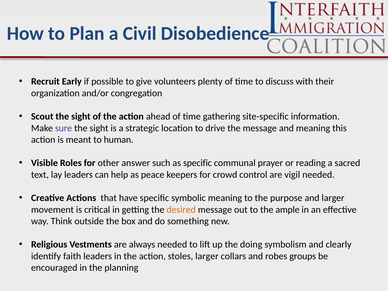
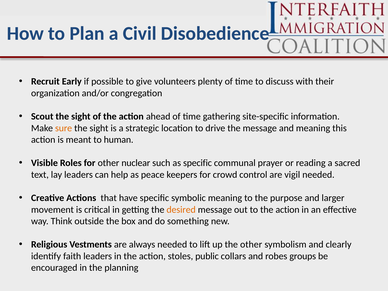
sure colour: purple -> orange (64, 128)
answer: answer -> nuclear (136, 163)
to the ample: ample -> action (288, 210)
the doing: doing -> other (251, 244)
stoles larger: larger -> public (207, 256)
